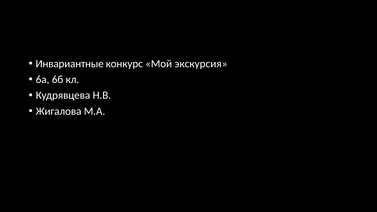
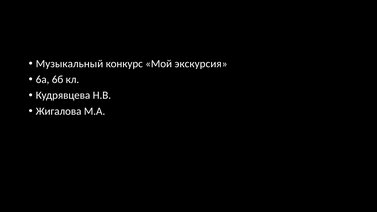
Инвариантные: Инвариантные -> Музыкальный (70, 64)
